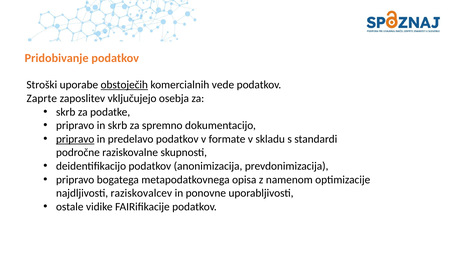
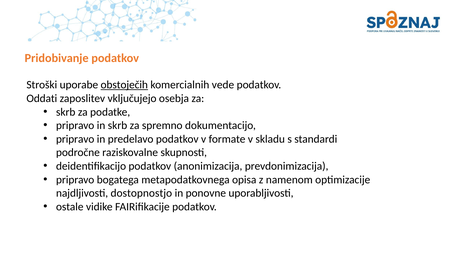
Zaprte: Zaprte -> Oddati (42, 98)
pripravo underline: present -> none (75, 139)
raziskovalcev: raziskovalcev -> dostopnostjo (141, 193)
